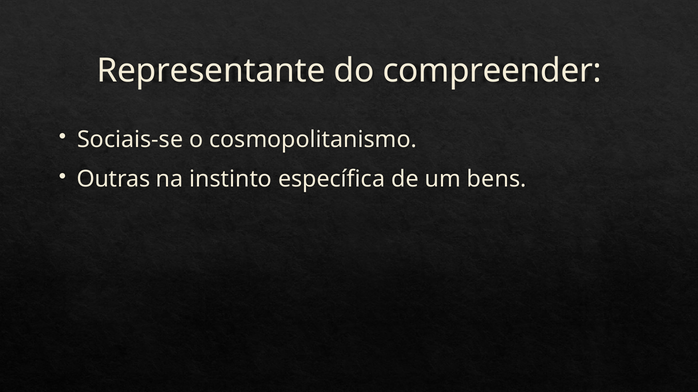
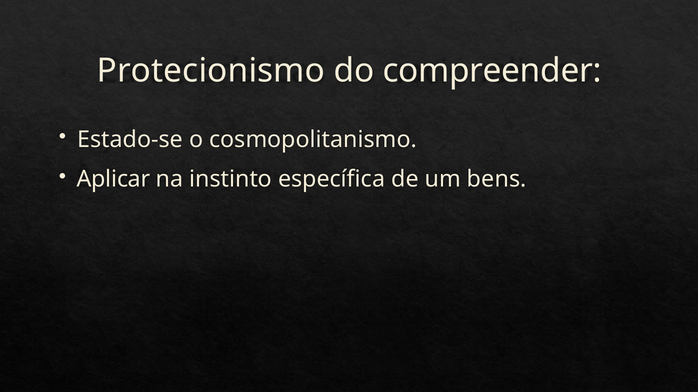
Representante: Representante -> Protecionismo (211, 71)
Sociais-se: Sociais-se -> Estado-se (130, 140)
Outras: Outras -> Aplicar (114, 180)
